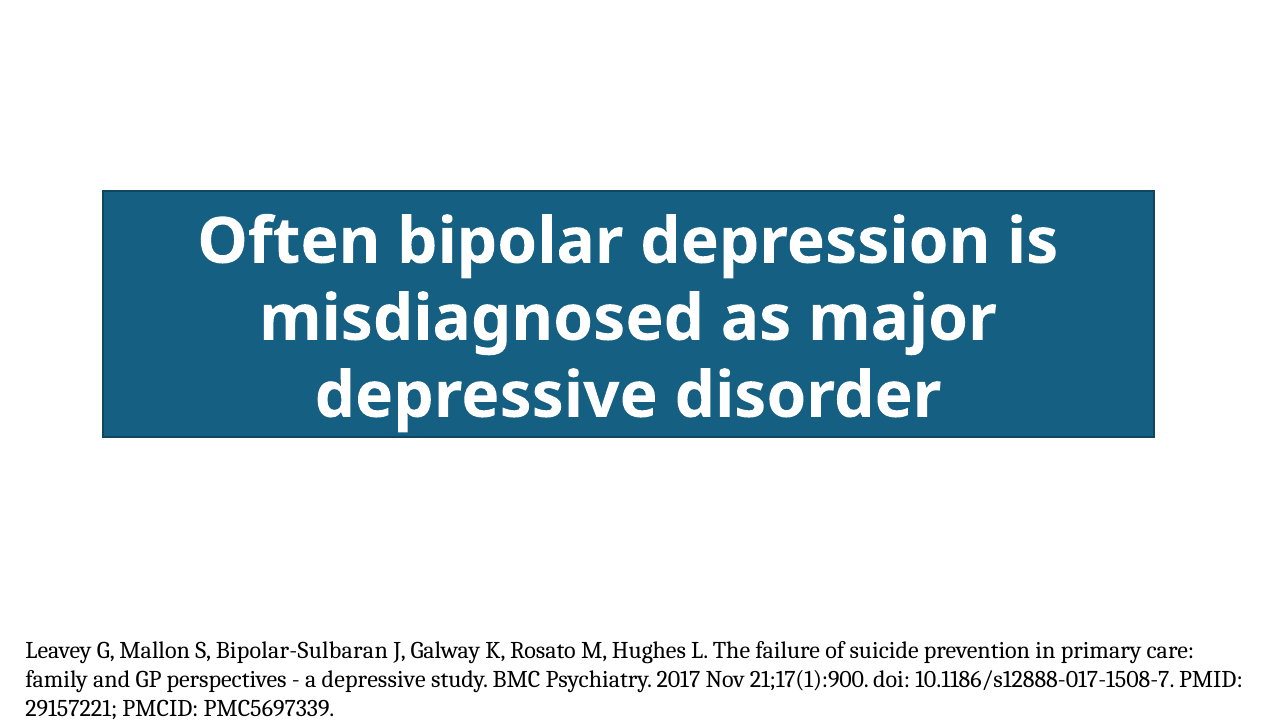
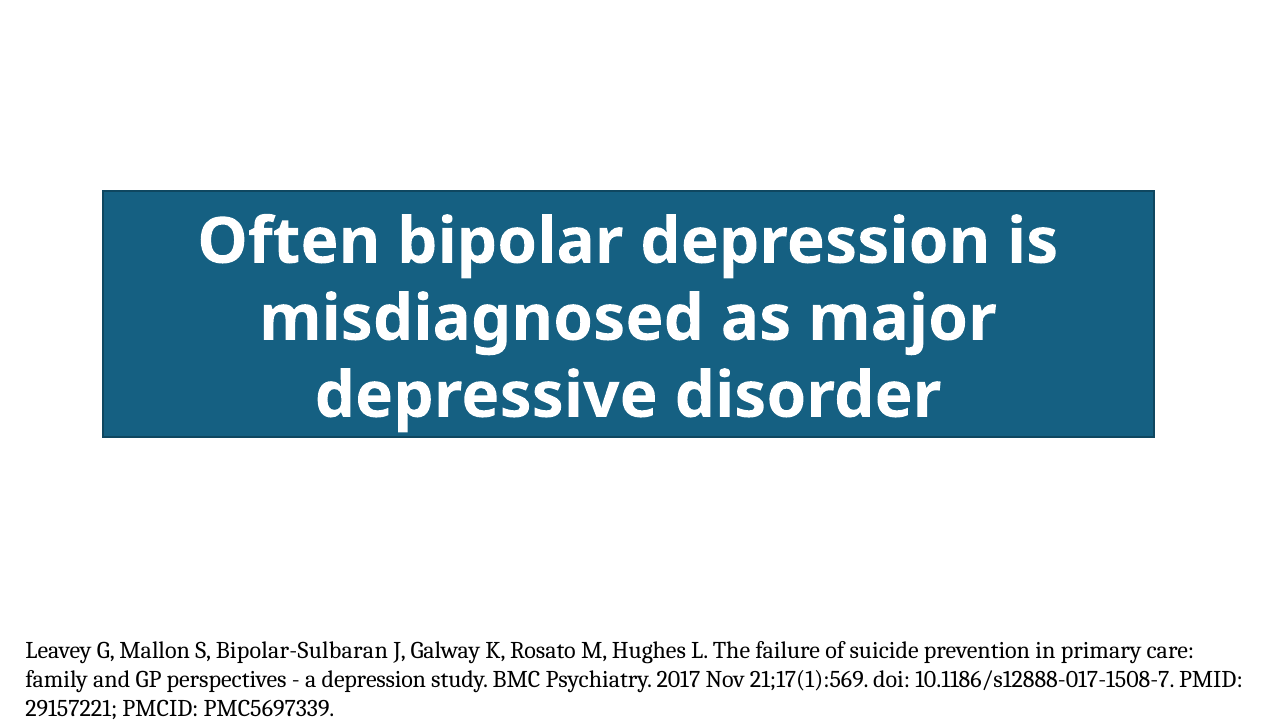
a depressive: depressive -> depression (374, 679)
21;17(1):900: 21;17(1):900 -> 21;17(1):569 (809, 679)
